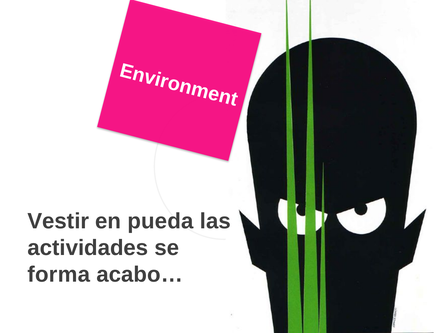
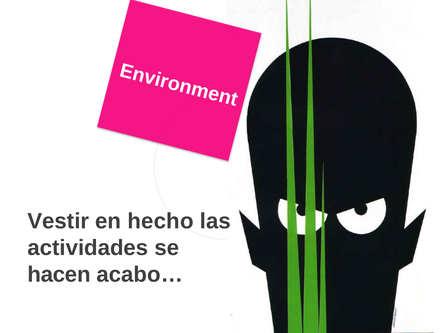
pueda: pueda -> hecho (160, 221)
forma: forma -> hacen (59, 275)
